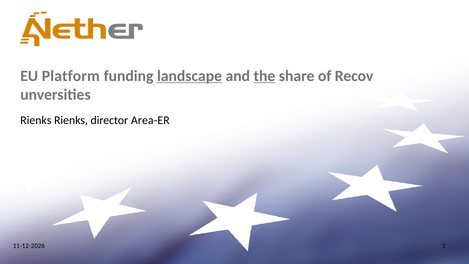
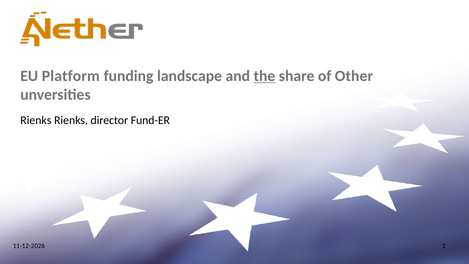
landscape underline: present -> none (190, 76)
Recov: Recov -> Other (354, 76)
Area-ER: Area-ER -> Fund-ER (150, 120)
